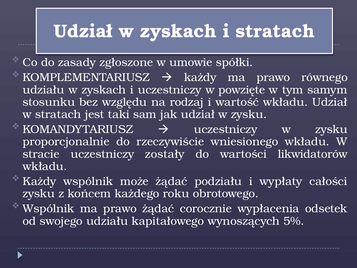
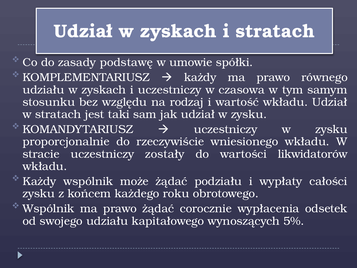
zgłoszone: zgłoszone -> podstawę (126, 62)
powzięte: powzięte -> czasowa (242, 90)
